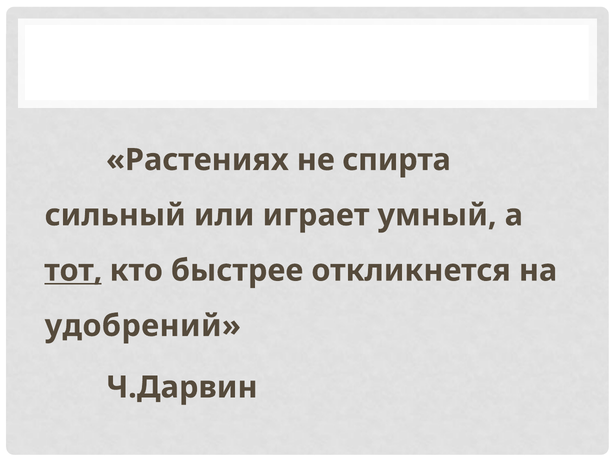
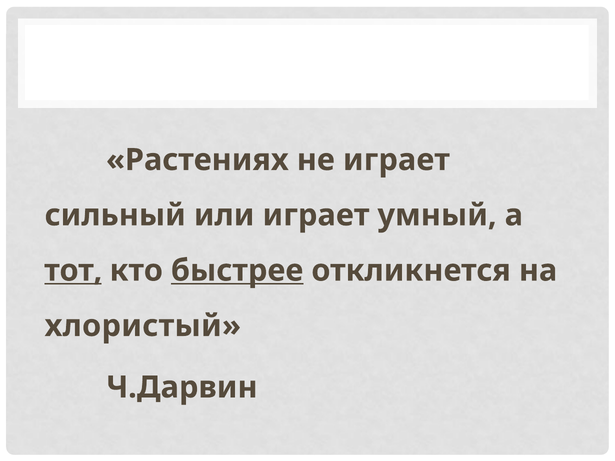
не спирта: спирта -> играет (396, 160)
быстрее underline: none -> present (237, 271)
удобрений: удобрений -> хлористый (143, 326)
